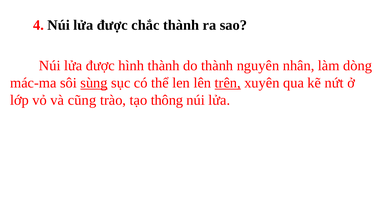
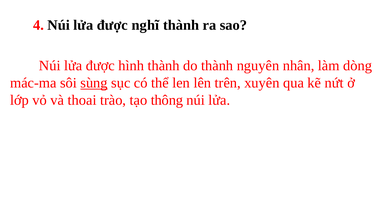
chắc: chắc -> nghĩ (145, 25)
trên underline: present -> none (228, 83)
cũng: cũng -> thoai (82, 100)
